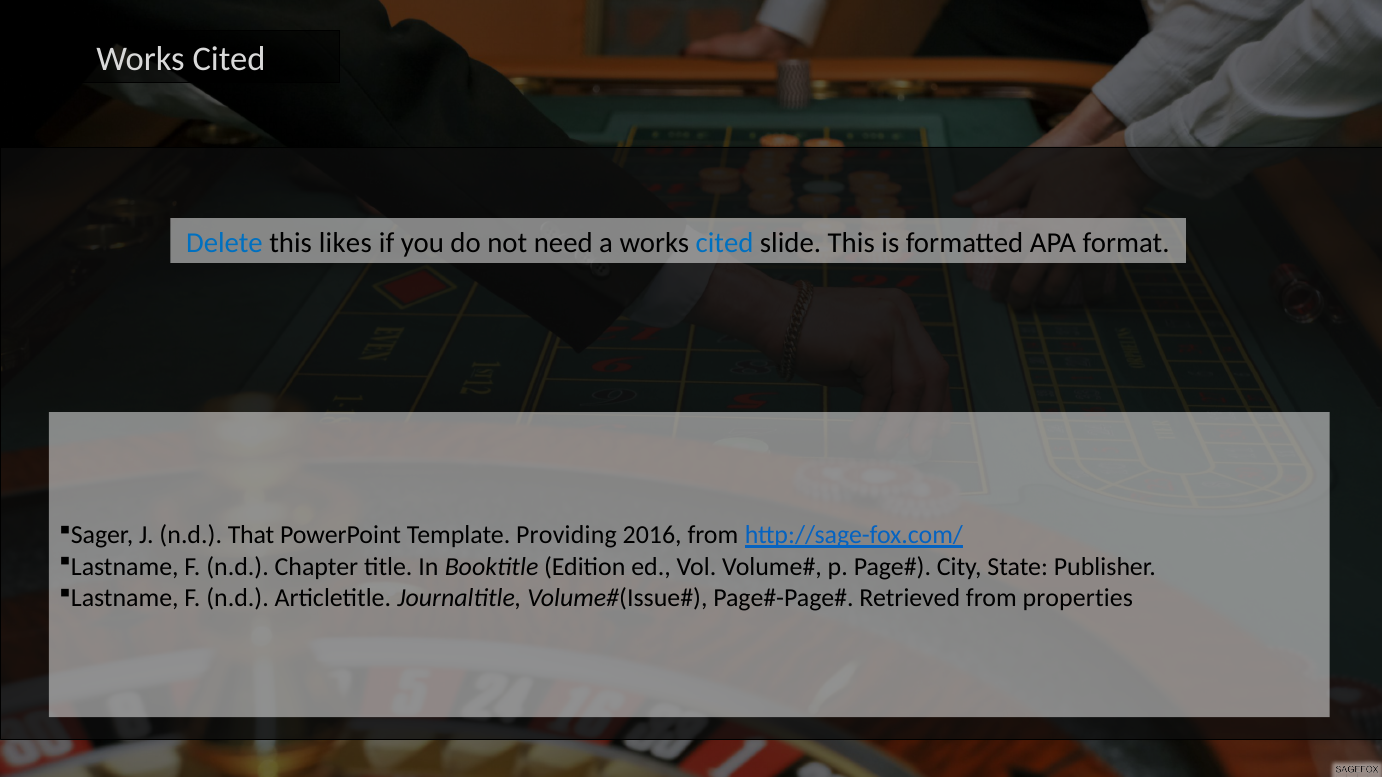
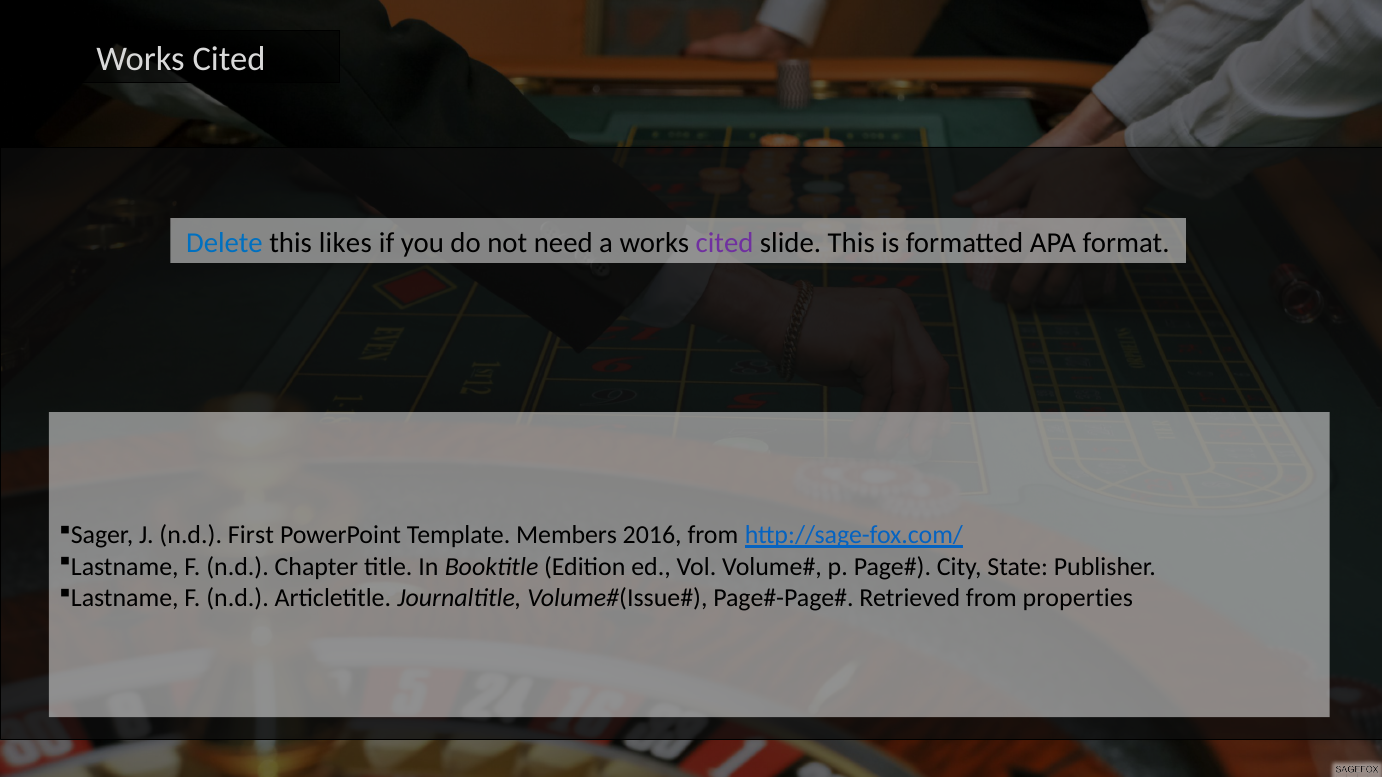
cited colour: blue -> purple (725, 243)
That: That -> First (251, 535)
Providing: Providing -> Members (567, 535)
